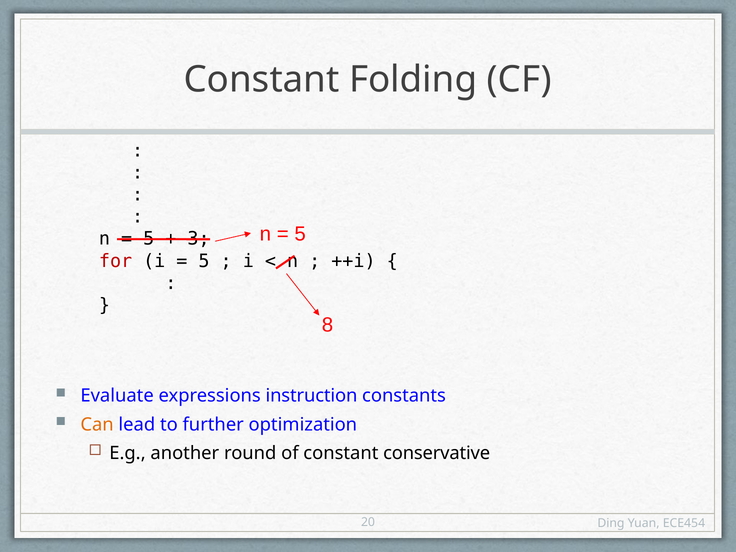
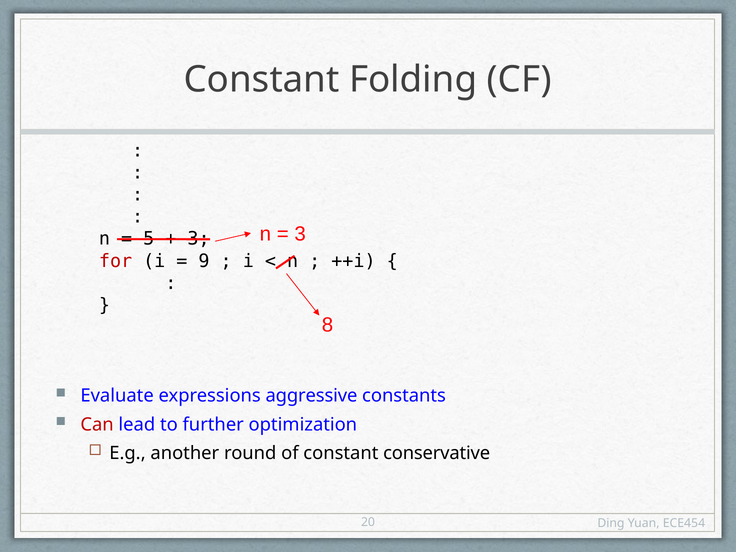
5: 5 -> 3 (300, 234)
5: 5 -> 9 (204, 261)
instruction: instruction -> aggressive (311, 396)
Can colour: orange -> red (97, 424)
